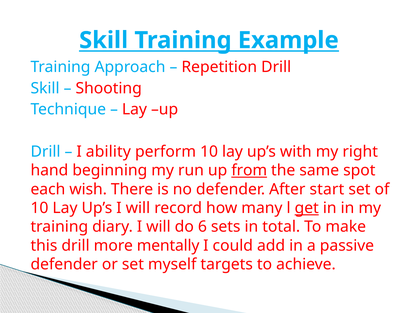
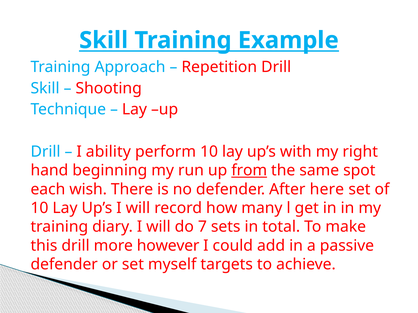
start: start -> here (327, 190)
get underline: present -> none (307, 208)
6: 6 -> 7 (202, 227)
mentally: mentally -> however (168, 246)
